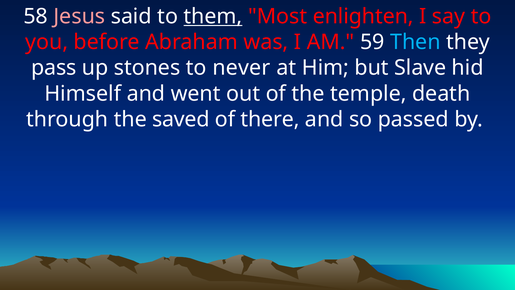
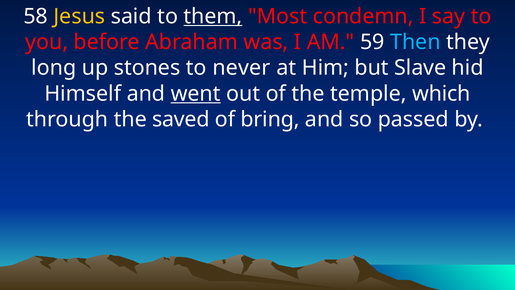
Jesus colour: pink -> yellow (79, 16)
enlighten: enlighten -> condemn (363, 16)
pass: pass -> long (54, 68)
went underline: none -> present (196, 93)
death: death -> which (441, 93)
there: there -> bring (270, 119)
